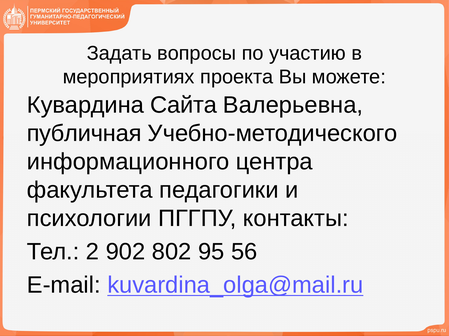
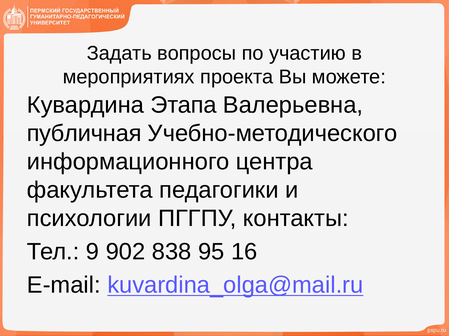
Сайта: Сайта -> Этапа (184, 105)
2: 2 -> 9 (93, 252)
802: 802 -> 838 (172, 252)
56: 56 -> 16 (244, 252)
